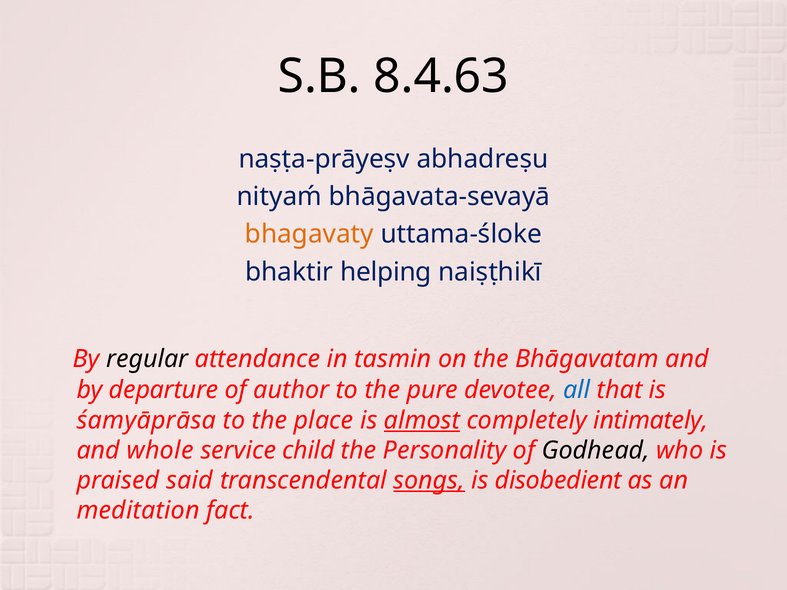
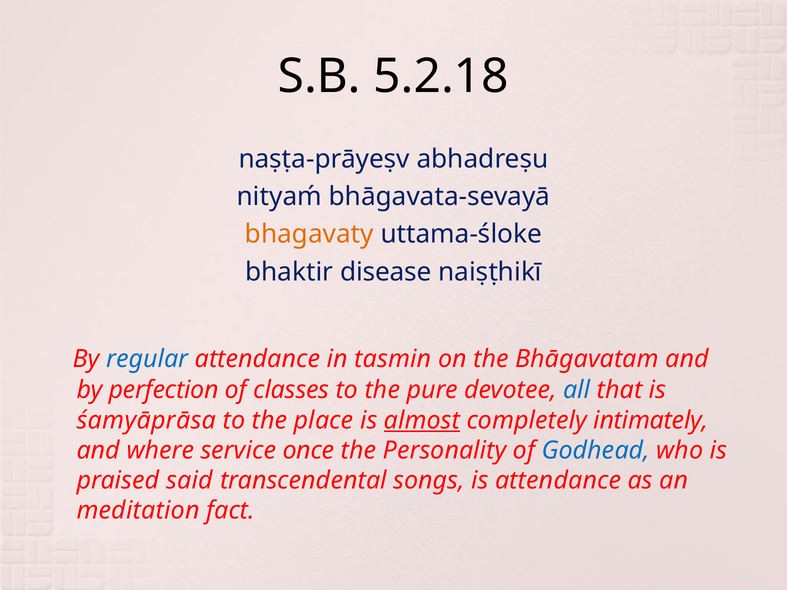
8.4.63: 8.4.63 -> 5.2.18 (441, 76)
helping: helping -> disease (386, 272)
regular colour: black -> blue (147, 359)
departure: departure -> perfection (164, 390)
author: author -> classes (291, 390)
whole: whole -> where (160, 451)
child: child -> once (309, 451)
Godhead colour: black -> blue (596, 451)
songs underline: present -> none (429, 481)
is disobedient: disobedient -> attendance (558, 481)
